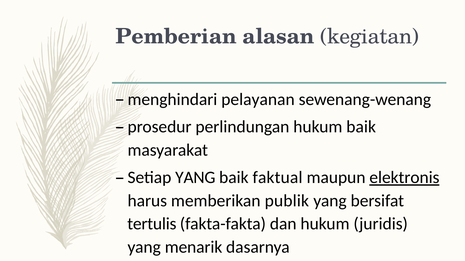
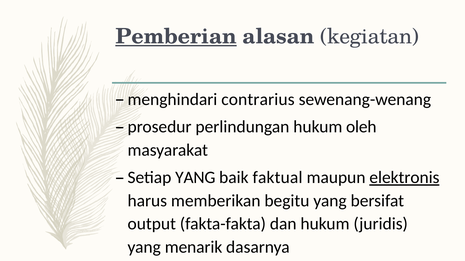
Pemberian underline: none -> present (176, 37)
pelayanan: pelayanan -> contrarius (258, 100)
hukum baik: baik -> oleh (361, 127)
publik: publik -> begitu (287, 201)
tertulis: tertulis -> output (152, 224)
